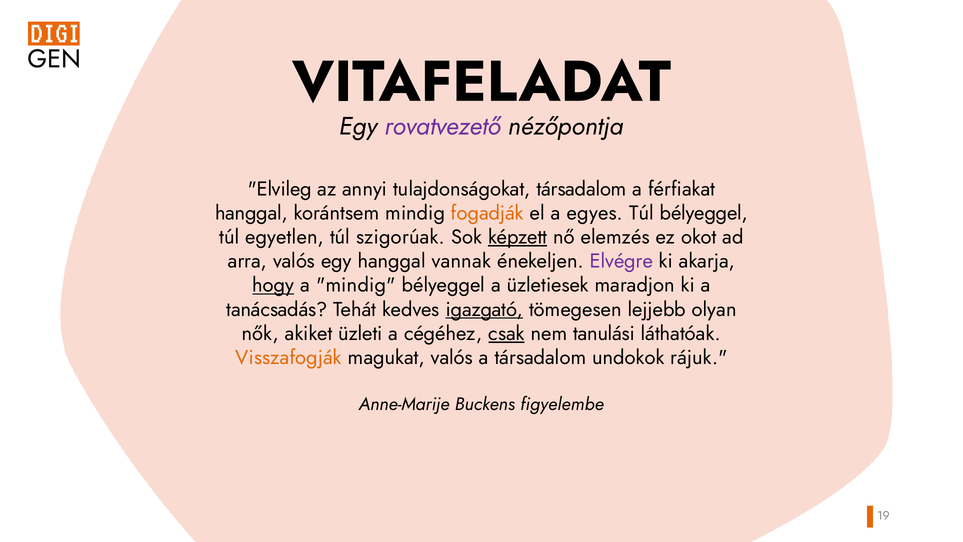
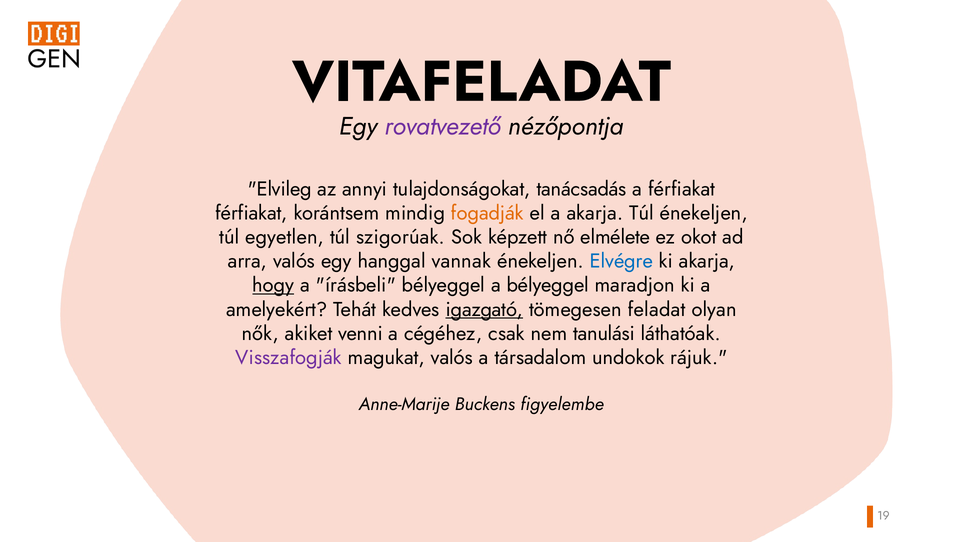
tulajdonságokat társadalom: társadalom -> tanácsadás (582, 189)
hanggal: hanggal -> férfiakat (251, 213)
a egyes: egyes -> akarja (595, 213)
Túl bélyeggel: bélyeggel -> énekeljen (704, 213)
képzett underline: present -> none (518, 237)
elemzés: elemzés -> elmélete (615, 237)
Elvégre colour: purple -> blue (621, 261)
a mindig: mindig -> írásbeli (356, 285)
a üzletiesek: üzletiesek -> bélyeggel (548, 285)
tanácsadás: tanácsadás -> amelyekért (277, 309)
lejjebb: lejjebb -> feladat (657, 309)
üzleti: üzleti -> venni (361, 333)
csak underline: present -> none (507, 333)
Visszafogják colour: orange -> purple (289, 357)
